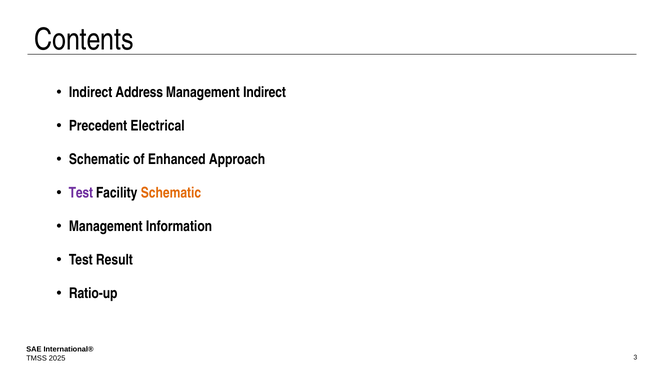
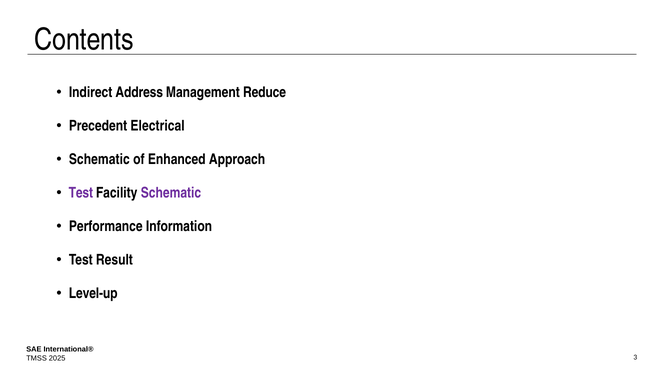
Management Indirect: Indirect -> Reduce (265, 93)
Schematic colour: orange -> purple (171, 193)
Management: Management -> Performance (106, 227)
Ratio-up: Ratio-up -> Level-up (93, 294)
